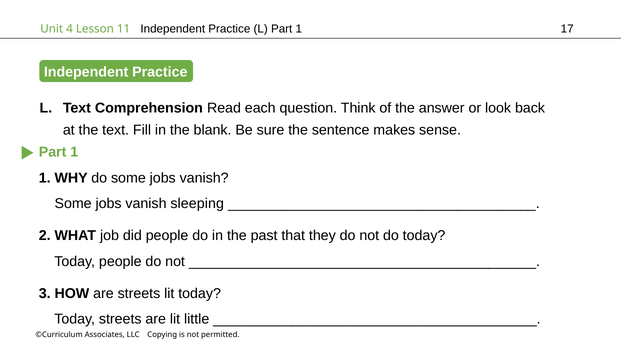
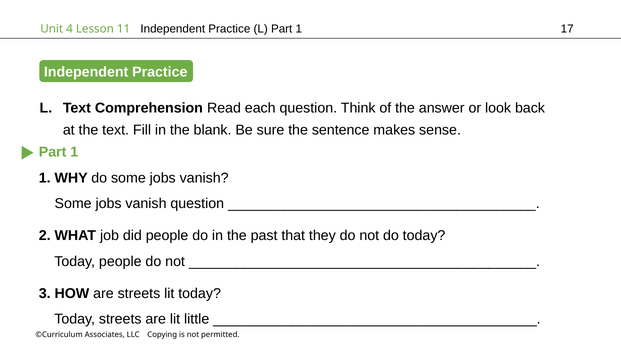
vanish sleeping: sleeping -> question (197, 204)
